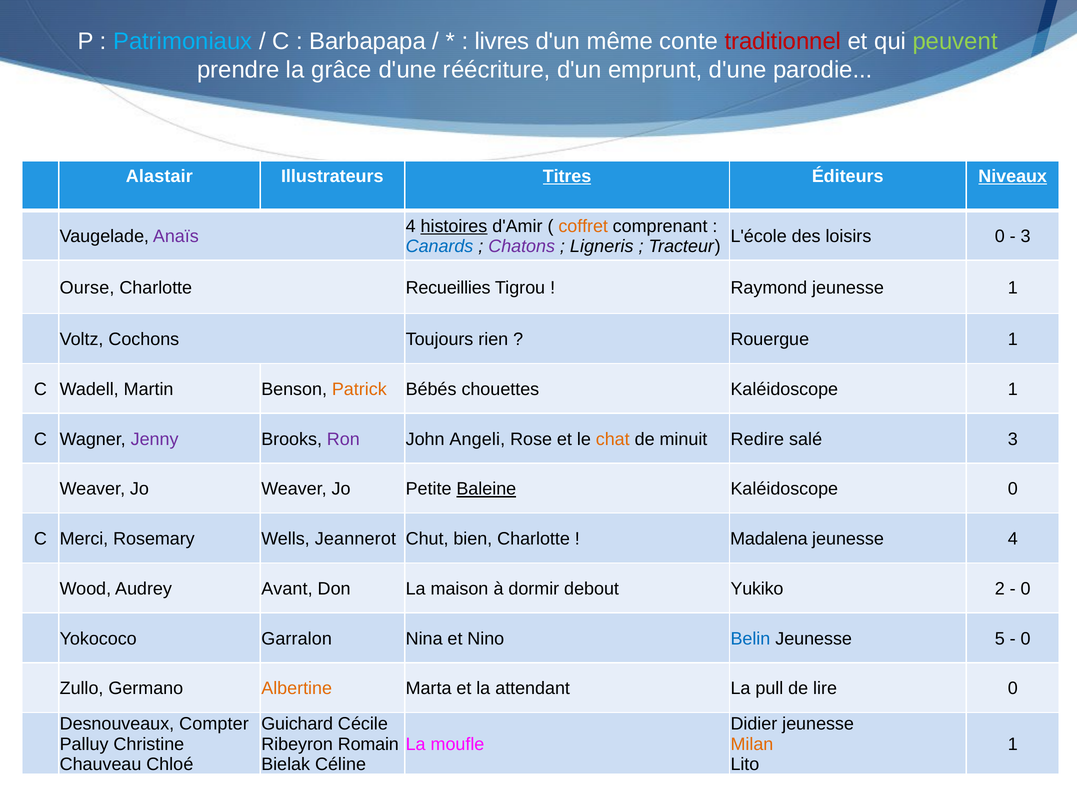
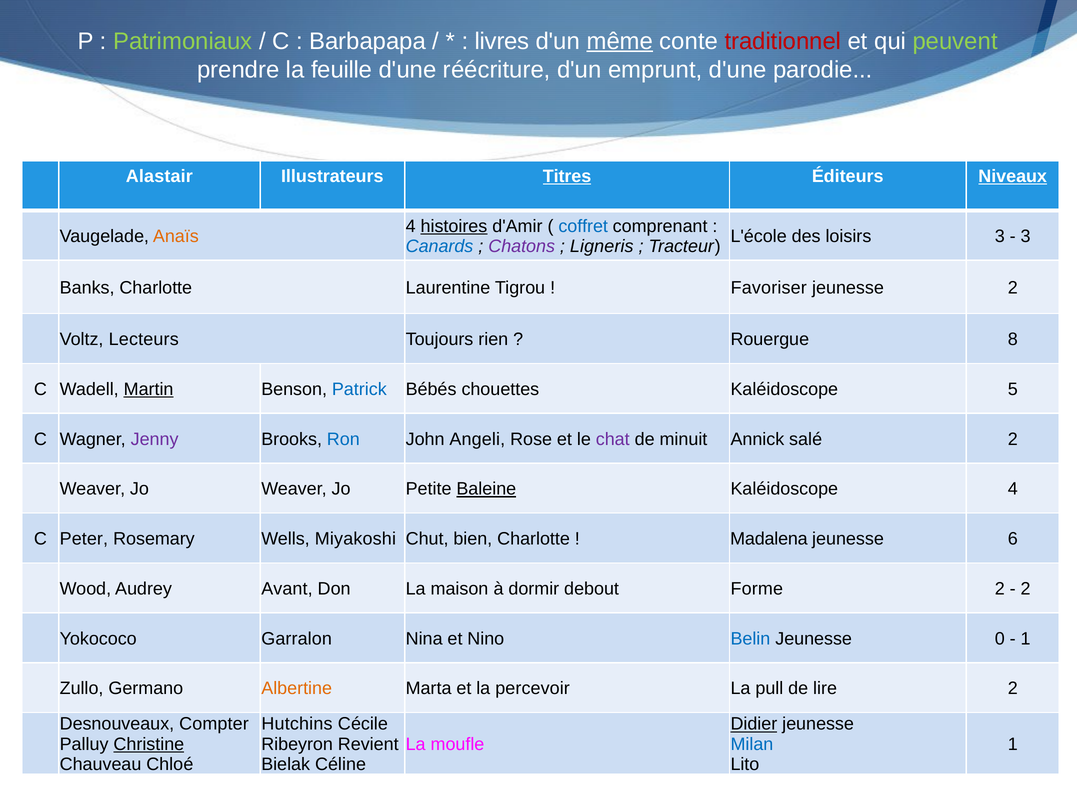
Patrimoniaux colour: light blue -> light green (183, 41)
même underline: none -> present (620, 41)
grâce: grâce -> feuille (342, 70)
coffret colour: orange -> blue (583, 226)
Anaïs colour: purple -> orange (176, 236)
loisirs 0: 0 -> 3 (1000, 236)
Ourse: Ourse -> Banks (87, 288)
Recueillies: Recueillies -> Laurentine (448, 288)
Raymond: Raymond -> Favoriser (769, 288)
jeunesse 1: 1 -> 2 (1013, 288)
Cochons: Cochons -> Lecteurs (144, 339)
Rouergue 1: 1 -> 8 (1013, 339)
Martin underline: none -> present (149, 389)
Patrick colour: orange -> blue (359, 389)
1: 1 -> 5 (1013, 389)
Ron colour: purple -> blue (343, 439)
chat colour: orange -> purple (613, 439)
Redire: Redire -> Annick (757, 439)
3: 3 -> 2 (1013, 439)
0: 0 -> 4 (1013, 489)
Merci: Merci -> Peter (84, 539)
Jeannerot: Jeannerot -> Miyakoshi (355, 539)
jeunesse 4: 4 -> 6 (1013, 539)
Yukiko: Yukiko -> Forme (757, 589)
0: 0 -> 2 (1026, 589)
5: 5 -> 0 (1000, 638)
0: 0 -> 1 (1026, 638)
attendant: attendant -> percevoir (533, 688)
lire 0: 0 -> 2 (1013, 688)
Guichard: Guichard -> Hutchins (297, 724)
Didier underline: none -> present (754, 724)
Christine underline: none -> present (149, 744)
Romain: Romain -> Revient (368, 744)
Milan colour: orange -> blue (752, 744)
